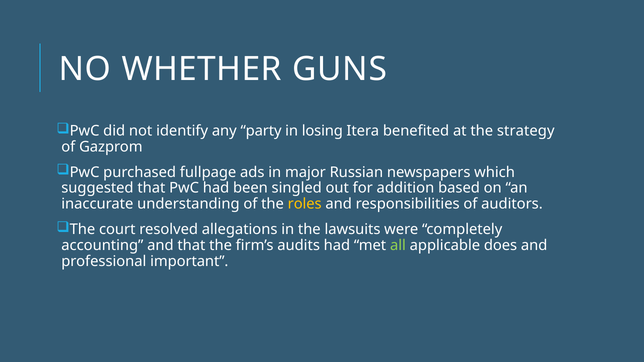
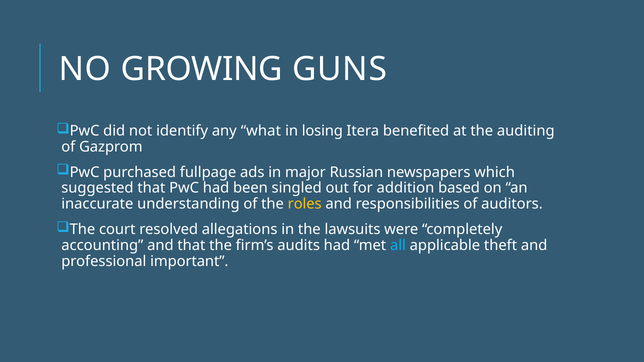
WHETHER: WHETHER -> GROWING (202, 69)
party: party -> what (261, 131)
strategy: strategy -> auditing (526, 131)
all colour: light green -> light blue (398, 245)
does: does -> theft (501, 245)
